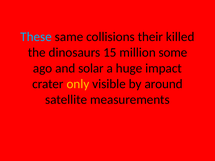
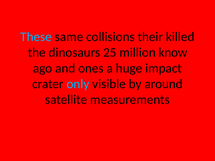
15: 15 -> 25 (110, 53)
some: some -> know (173, 53)
solar: solar -> ones (91, 68)
only colour: yellow -> light blue (78, 84)
